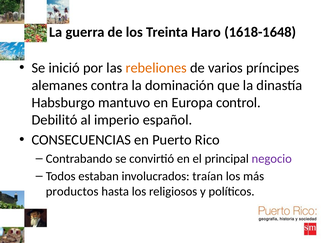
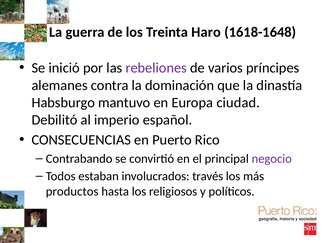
rebeliones colour: orange -> purple (156, 68)
control: control -> ciudad (238, 103)
traían: traían -> través (208, 176)
